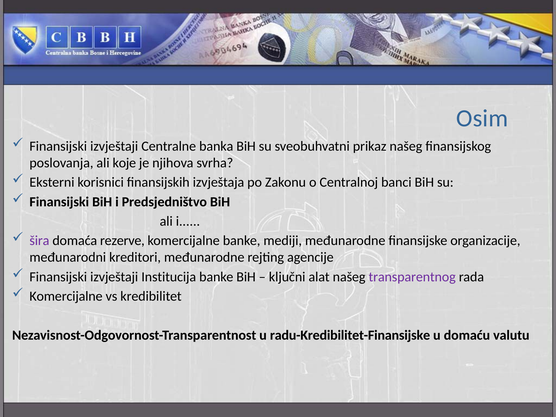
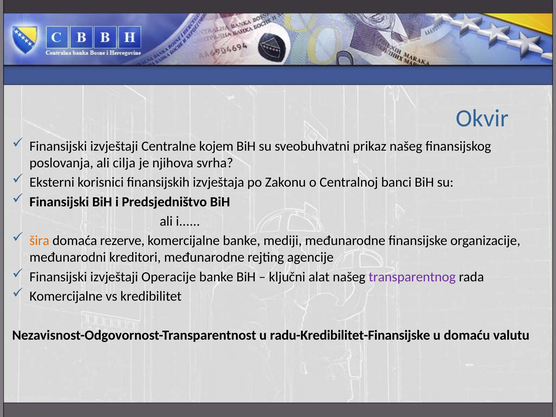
Osim: Osim -> Okvir (482, 118)
banka: banka -> kojem (216, 146)
koje: koje -> cilja (124, 163)
šira colour: purple -> orange (39, 241)
Institucija: Institucija -> Operacije (169, 277)
